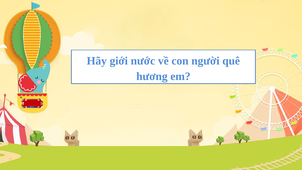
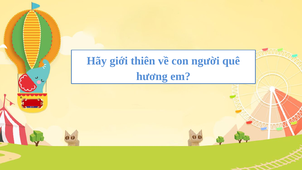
nước: nước -> thiên (143, 61)
